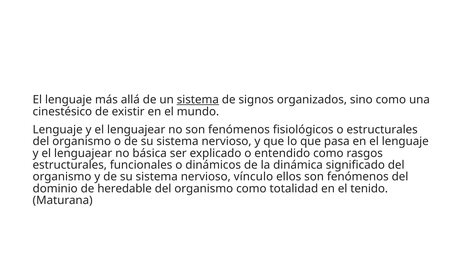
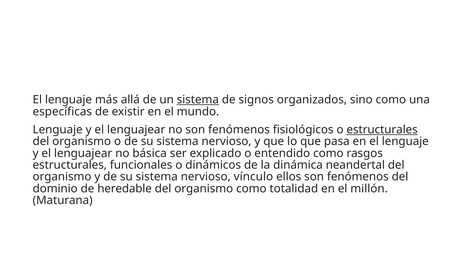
cinestésico: cinestésico -> específicas (62, 112)
estructurales underline: none -> present (382, 130)
significado: significado -> neandertal (355, 165)
tenido: tenido -> millón (369, 189)
